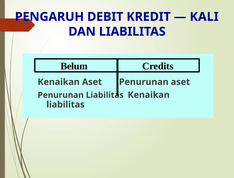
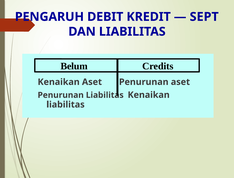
KALI: KALI -> SEPT (204, 17)
